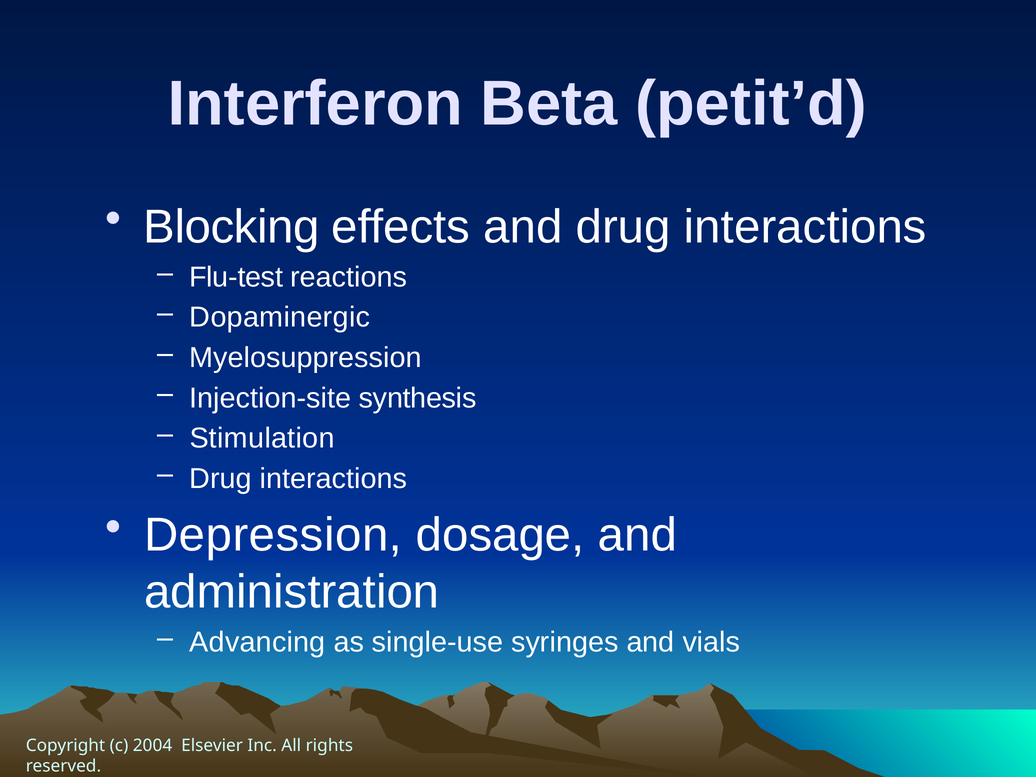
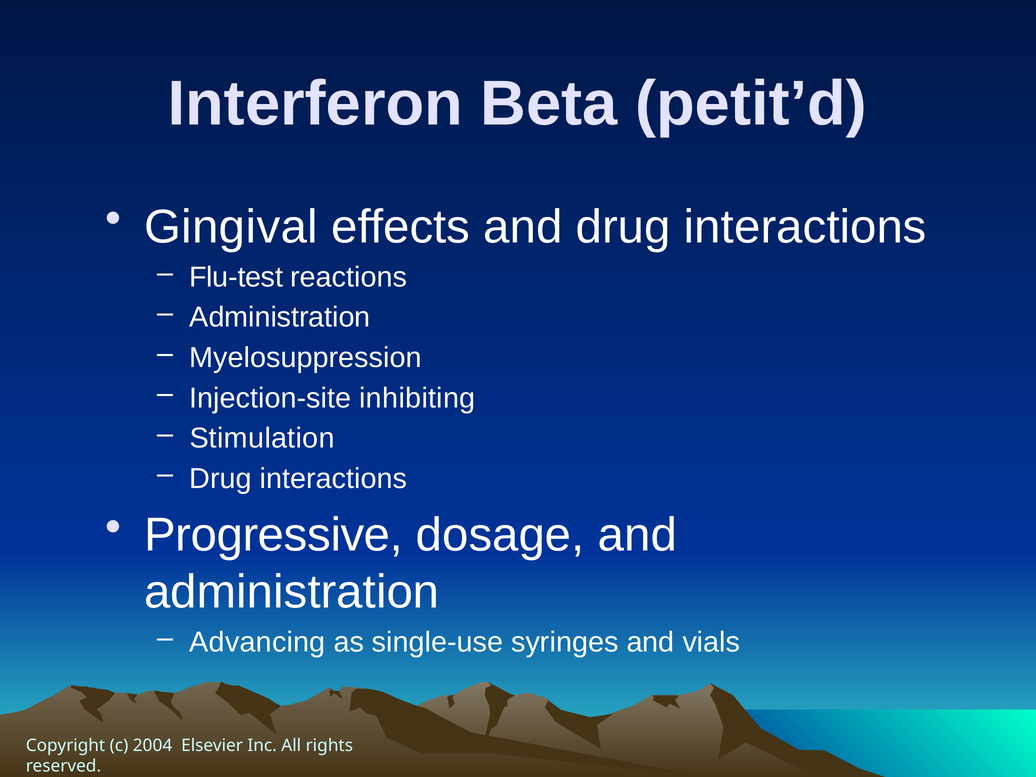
Blocking: Blocking -> Gingival (231, 227)
Dopaminergic: Dopaminergic -> Administration (280, 317)
synthesis: synthesis -> inhibiting (417, 398)
Depression: Depression -> Progressive (274, 535)
